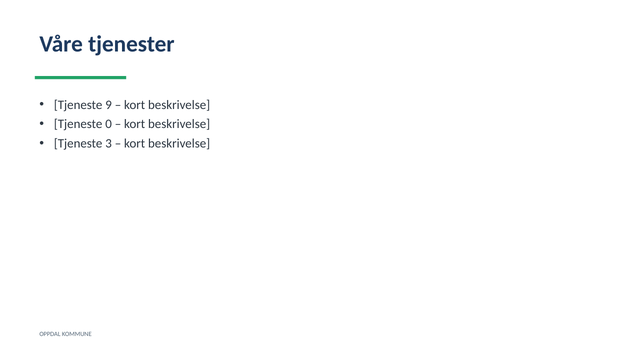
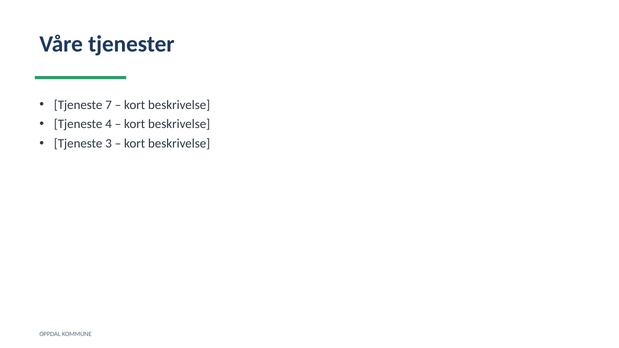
9: 9 -> 7 (109, 105)
0: 0 -> 4 (109, 124)
